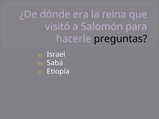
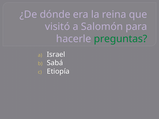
preguntas colour: black -> green (121, 39)
